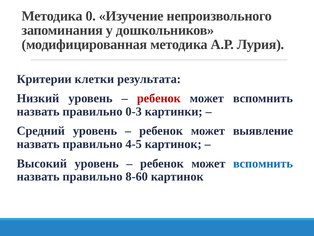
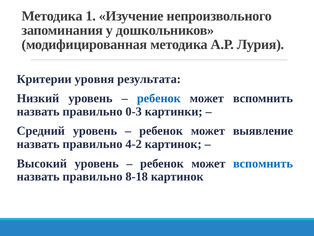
0: 0 -> 1 (91, 16)
клетки: клетки -> уровня (94, 79)
ребенок colour: red -> blue (159, 98)
4-5: 4-5 -> 4-2 (134, 144)
8-60: 8-60 -> 8-18 (137, 176)
